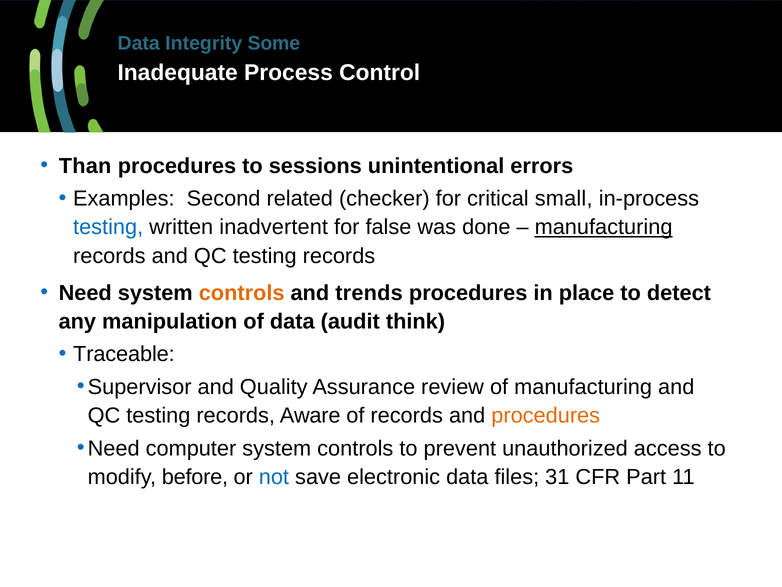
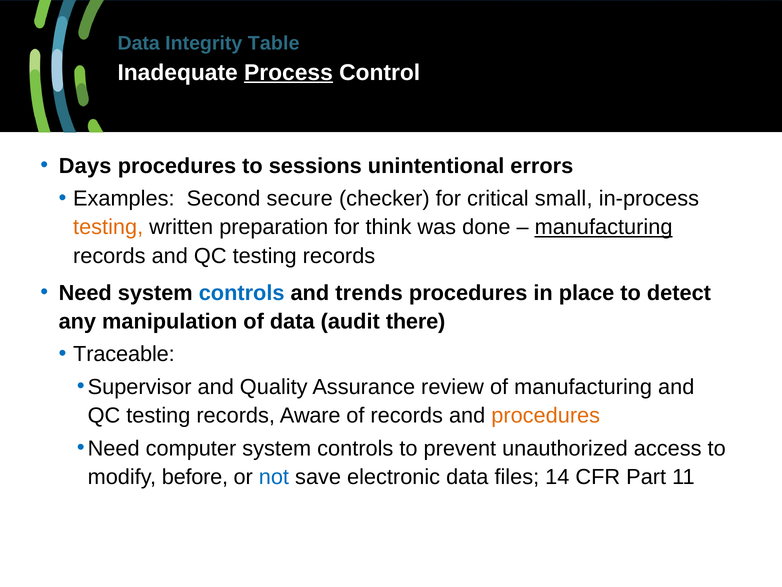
Some: Some -> Table (274, 43)
Process underline: none -> present (288, 72)
Than: Than -> Days (85, 166)
related: related -> secure (300, 198)
testing colour: blue -> orange (108, 227)
inadvertent: inadvertent -> preparation (274, 227)
false: false -> think (388, 227)
controls colour: orange -> blue (242, 293)
think: think -> there (416, 321)
31: 31 -> 14 (557, 477)
